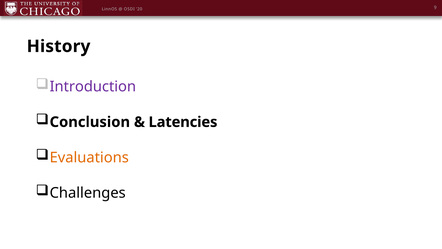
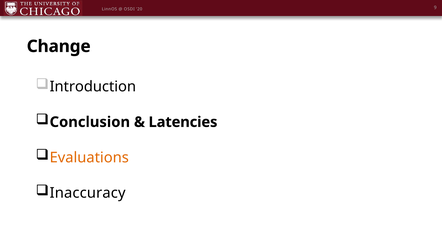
History: History -> Change (59, 46)
Introduction colour: purple -> black (93, 87)
Challenges: Challenges -> Inaccuracy (88, 193)
